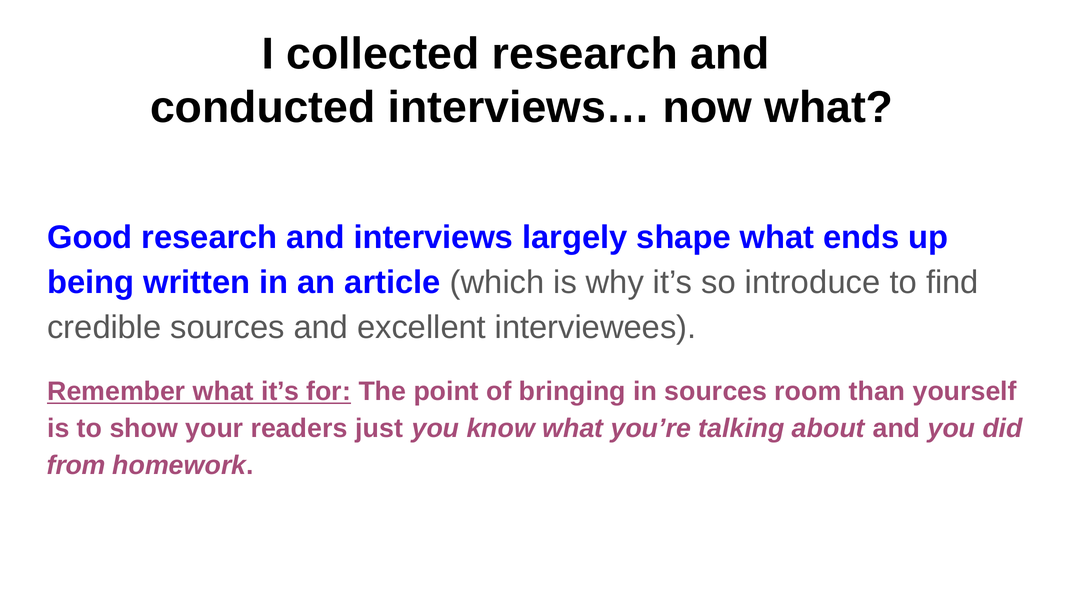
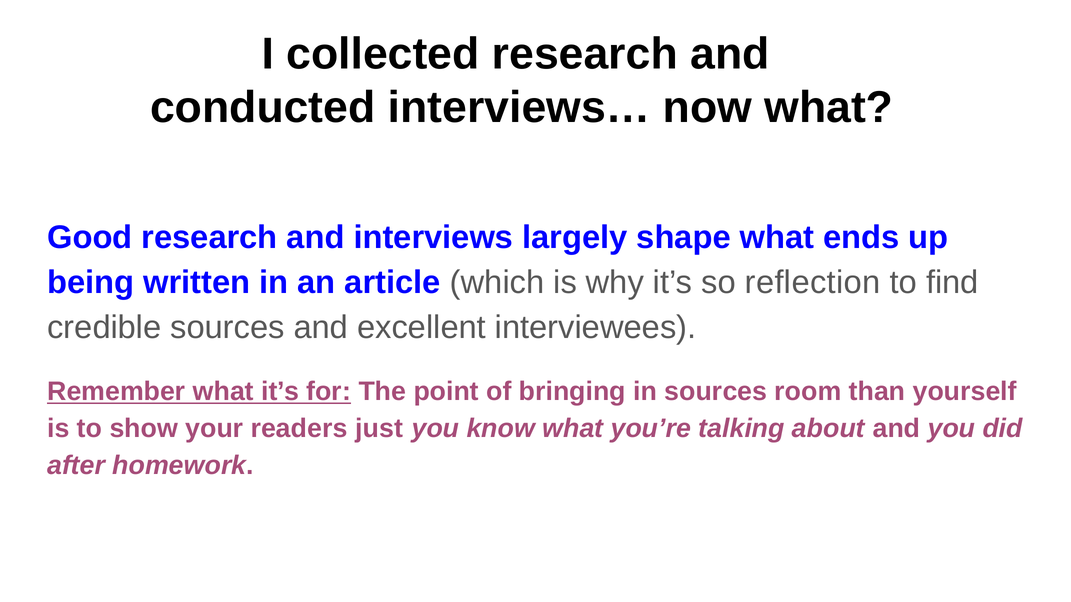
introduce: introduce -> reflection (813, 283)
from: from -> after (76, 466)
